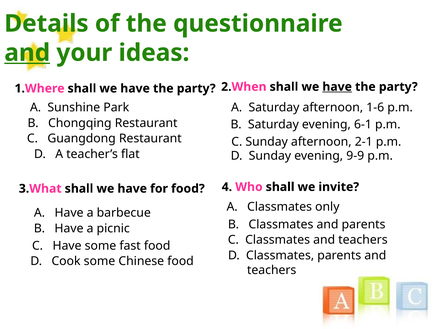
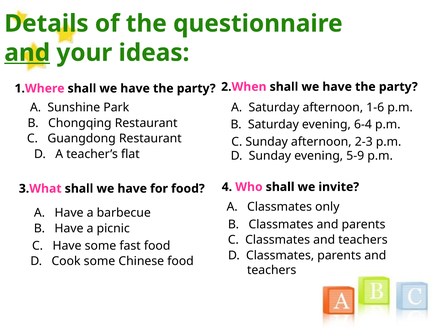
have underline: present -> none (337, 87)
6-1: 6-1 -> 6-4 (363, 125)
2-1: 2-1 -> 2-3 (364, 142)
9-9: 9-9 -> 5-9 (355, 156)
